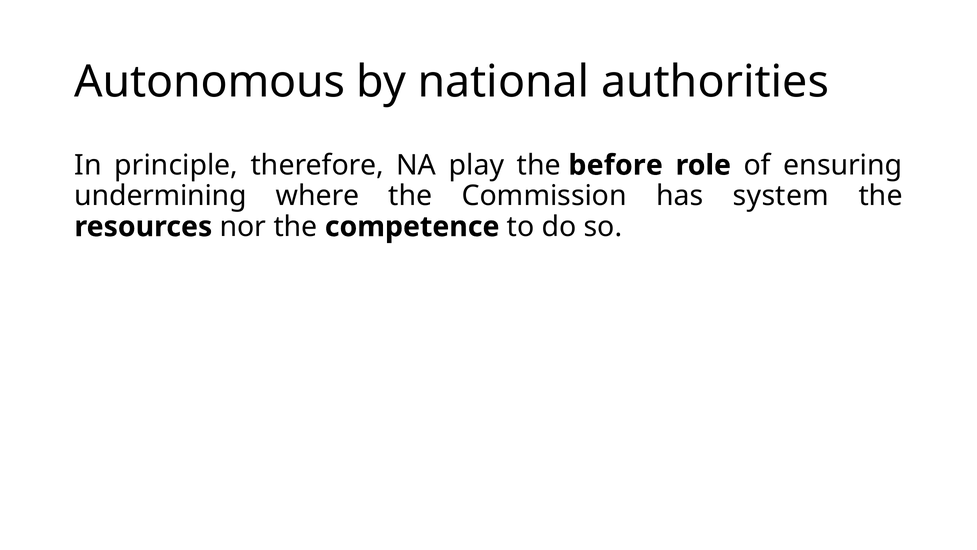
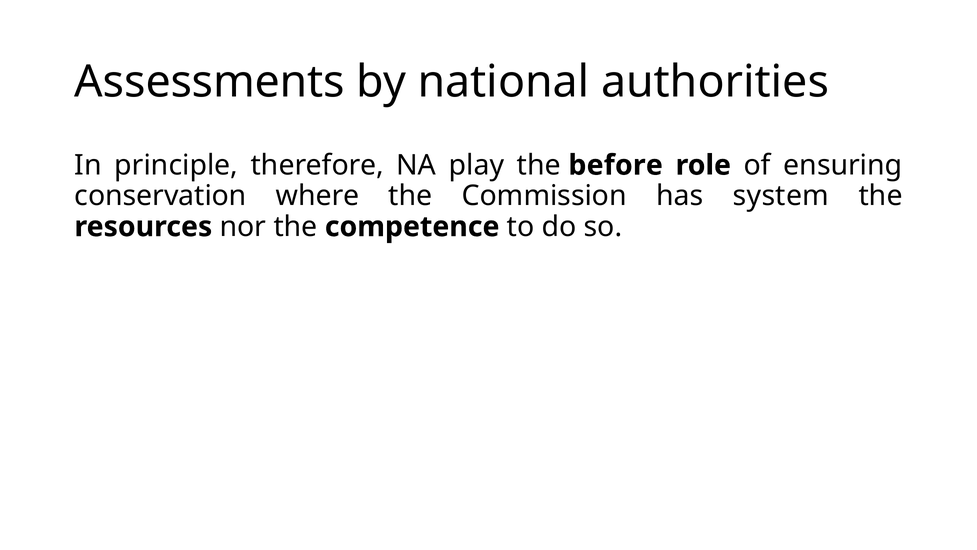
Autonomous: Autonomous -> Assessments (210, 82)
undermining: undermining -> conservation (161, 196)
